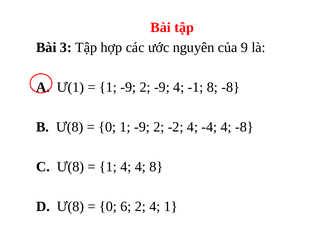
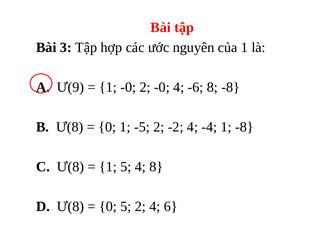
của 9: 9 -> 1 (245, 47)
Ư(1: Ư(1 -> Ư(9 (70, 87)
-9: -9 -> -0 (128, 87)
2 -9: -9 -> -0 (162, 87)
-1: -1 -> -6 (196, 87)
0 1 -9: -9 -> -5 (142, 127)
-4 4: 4 -> 1 (226, 127)
1 4: 4 -> 5 (126, 167)
0 6: 6 -> 5 (126, 206)
4 1: 1 -> 6 (171, 206)
